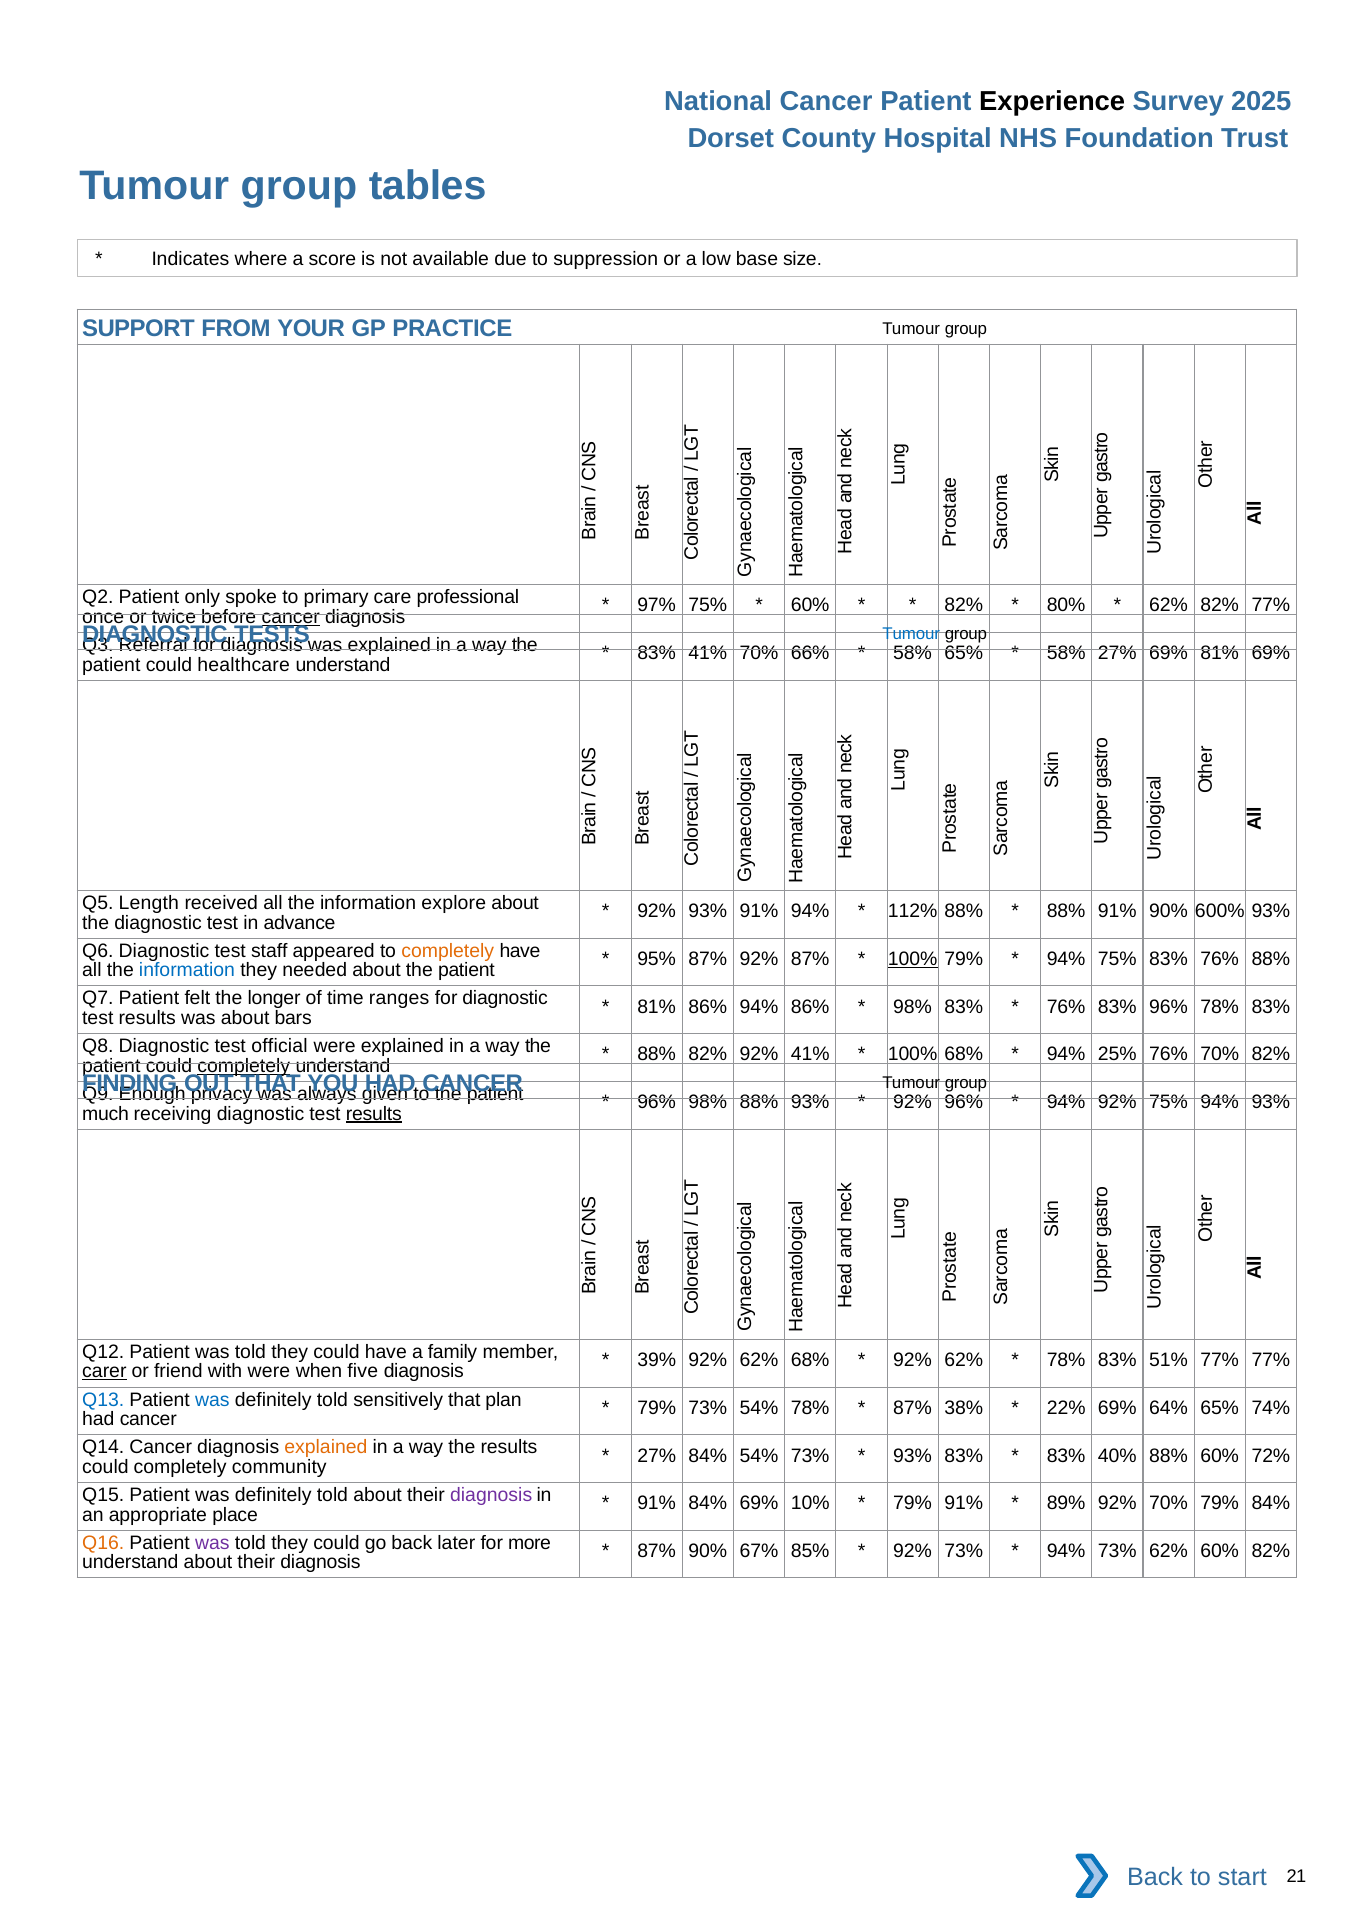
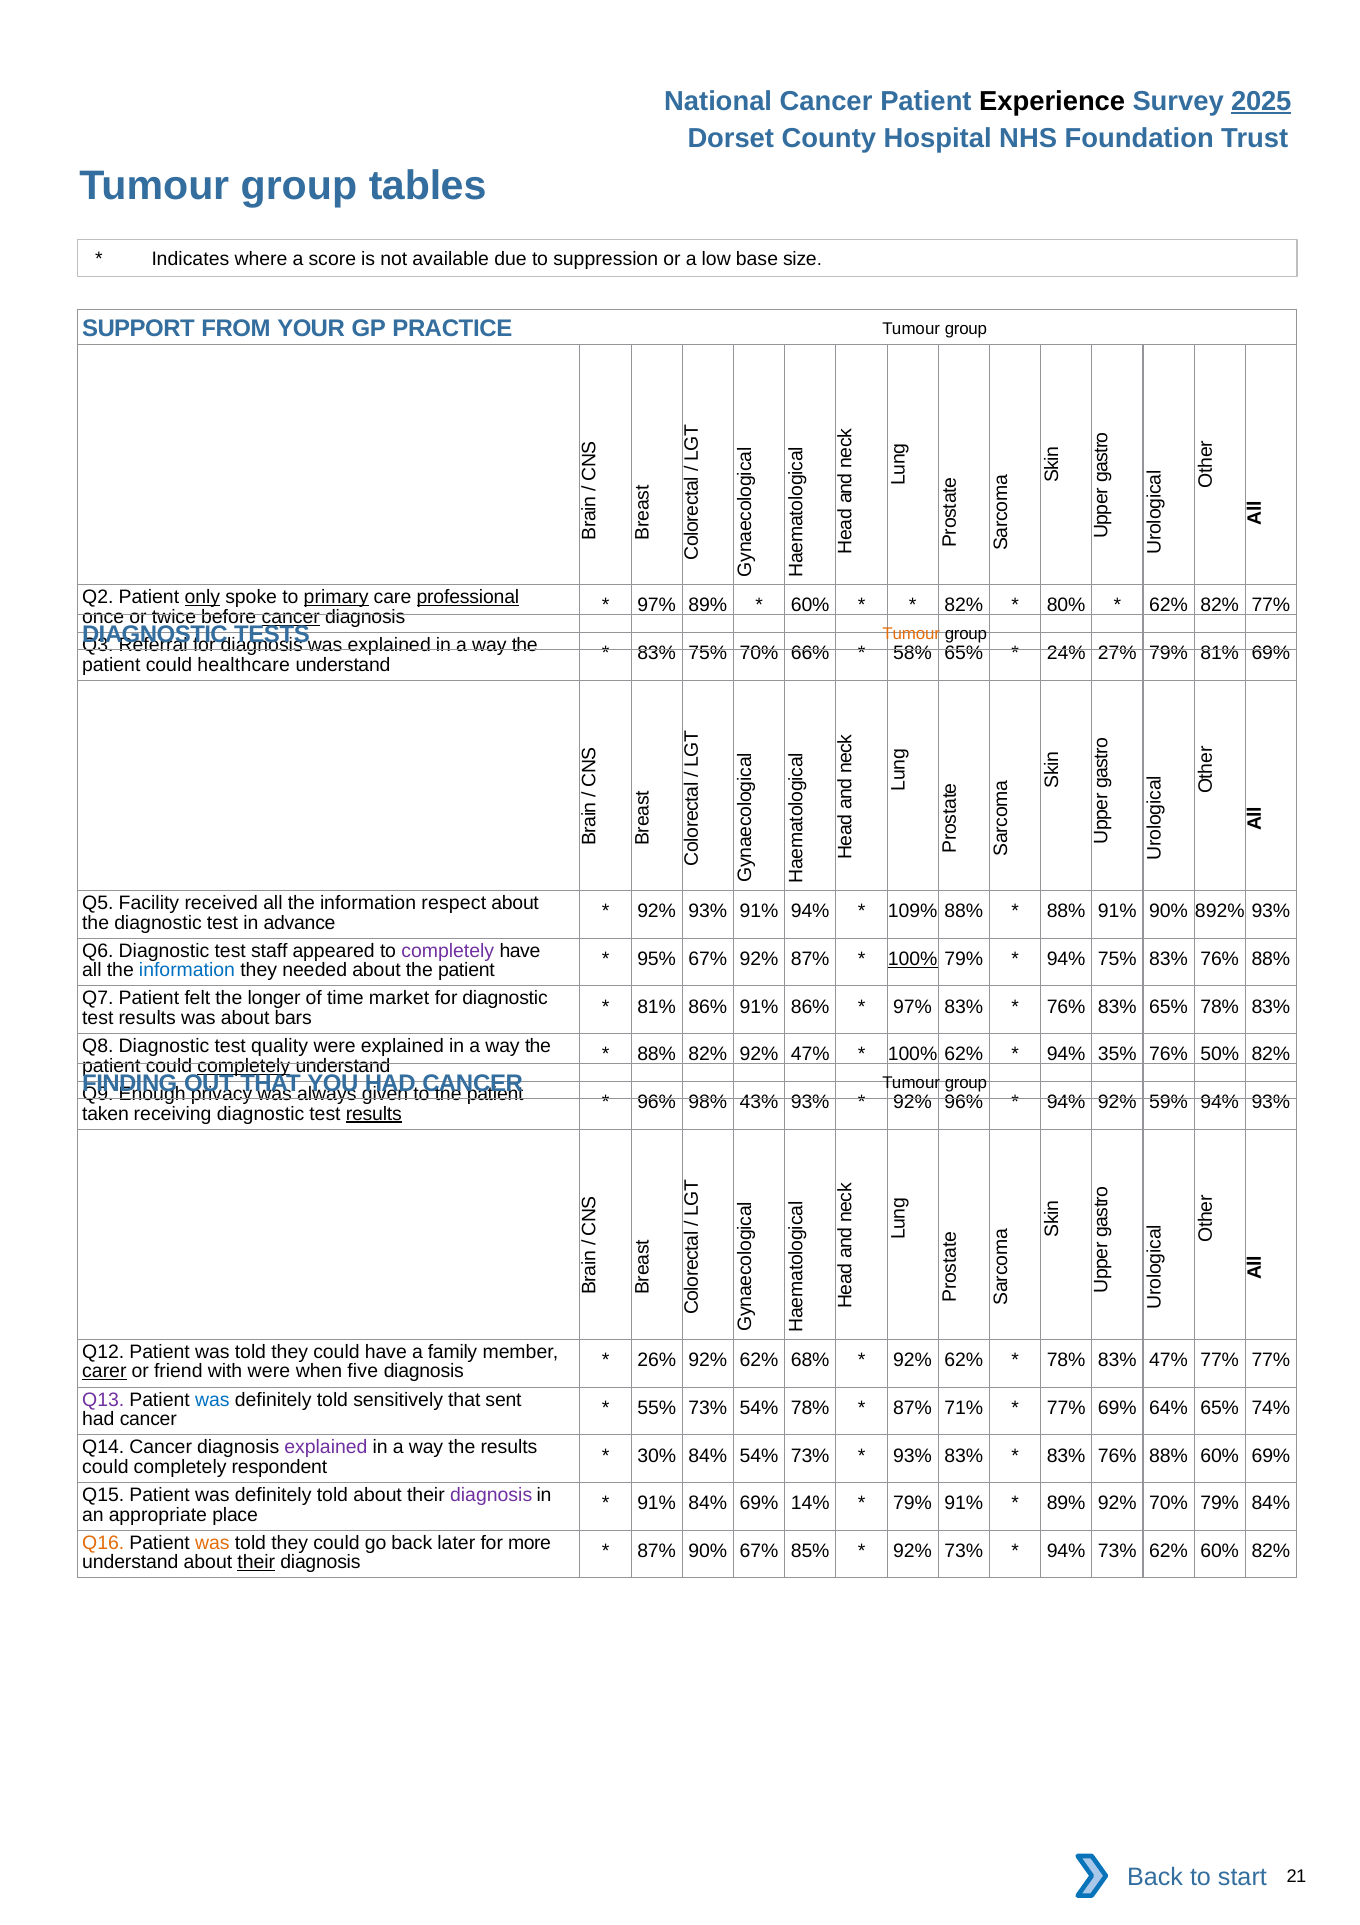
2025 underline: none -> present (1261, 101)
only underline: none -> present (202, 597)
primary underline: none -> present (336, 597)
professional underline: none -> present (468, 597)
97% 75%: 75% -> 89% (708, 605)
Tumour colour: blue -> orange (911, 634)
83% 41%: 41% -> 75% (708, 653)
58%: 58% -> 24% (1066, 653)
27% 69%: 69% -> 79% (1169, 653)
Length: Length -> Facility (149, 903)
explore: explore -> respect (454, 903)
112%: 112% -> 109% (913, 911)
600%: 600% -> 892% (1220, 911)
completely colour: orange -> purple (448, 951)
95% 87%: 87% -> 67% (708, 959)
ranges: ranges -> market (399, 998)
86% 94%: 94% -> 91% (759, 1007)
98%: 98% -> 97% (913, 1007)
83% 96%: 96% -> 65% (1169, 1007)
official: official -> quality (280, 1046)
92% 41%: 41% -> 47% (810, 1054)
100% 68%: 68% -> 62% (964, 1054)
25%: 25% -> 35% (1117, 1054)
76% 70%: 70% -> 50% (1220, 1054)
98% 88%: 88% -> 43% (759, 1102)
92% 75%: 75% -> 59% (1169, 1102)
much: much -> taken (106, 1113)
39%: 39% -> 26% (657, 1360)
83% 51%: 51% -> 47% (1169, 1360)
Q13 colour: blue -> purple (103, 1399)
plan: plan -> sent (504, 1399)
79%: 79% -> 55% (657, 1408)
38%: 38% -> 71% (964, 1408)
22%: 22% -> 77% (1066, 1408)
explained colour: orange -> purple (326, 1447)
27%: 27% -> 30% (657, 1455)
40%: 40% -> 76% (1117, 1455)
60% 72%: 72% -> 69% (1271, 1455)
community: community -> respondent (279, 1467)
10%: 10% -> 14% (810, 1503)
was colour: purple -> orange (212, 1543)
their underline: none -> present (256, 1562)
